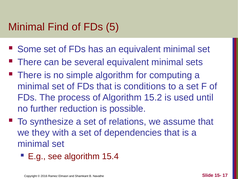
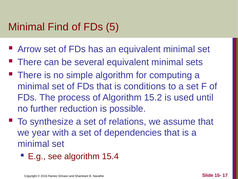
Some: Some -> Arrow (29, 49)
they: they -> year (41, 132)
